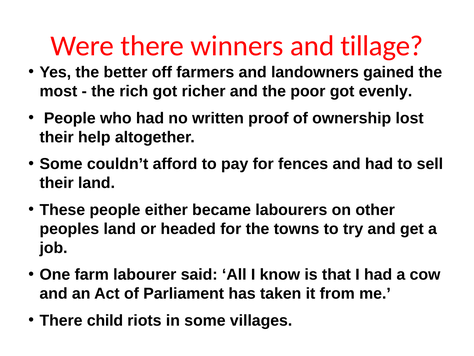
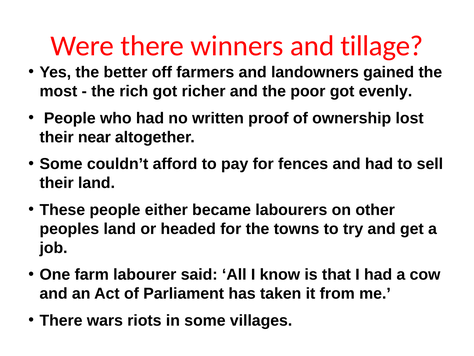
help: help -> near (94, 137)
child: child -> wars (105, 320)
